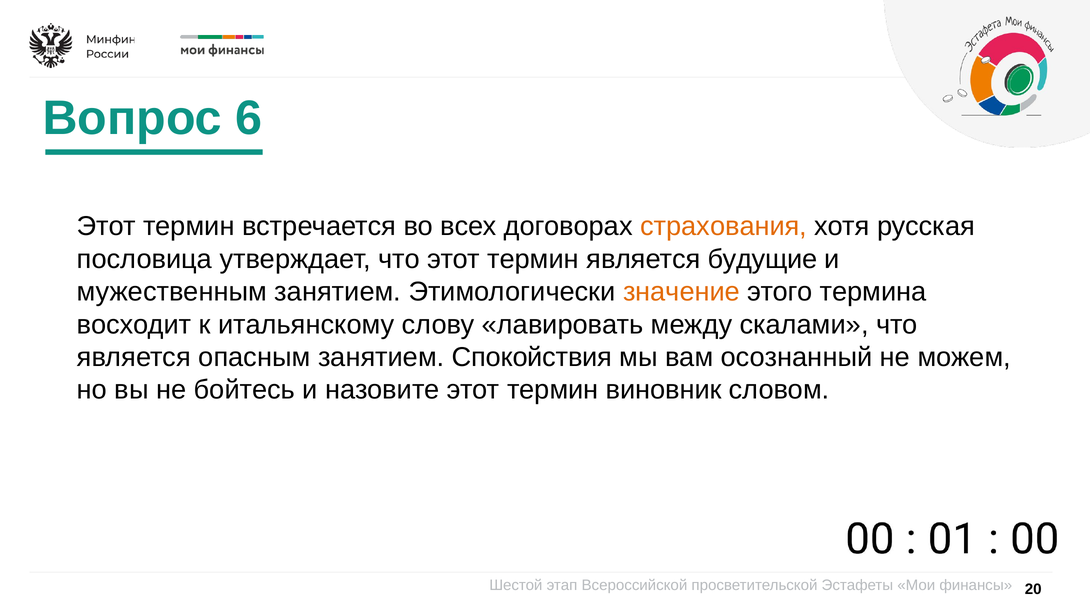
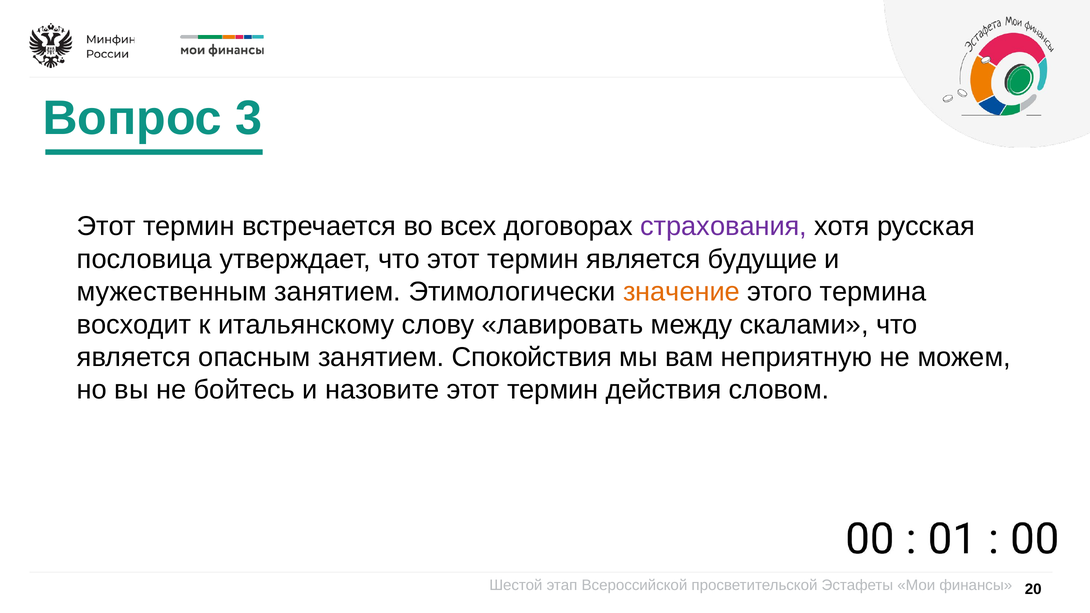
6: 6 -> 3 (249, 118)
страхования colour: orange -> purple (724, 227)
осознанный: осознанный -> неприятную (797, 357)
виновник: виновник -> действия (664, 390)
